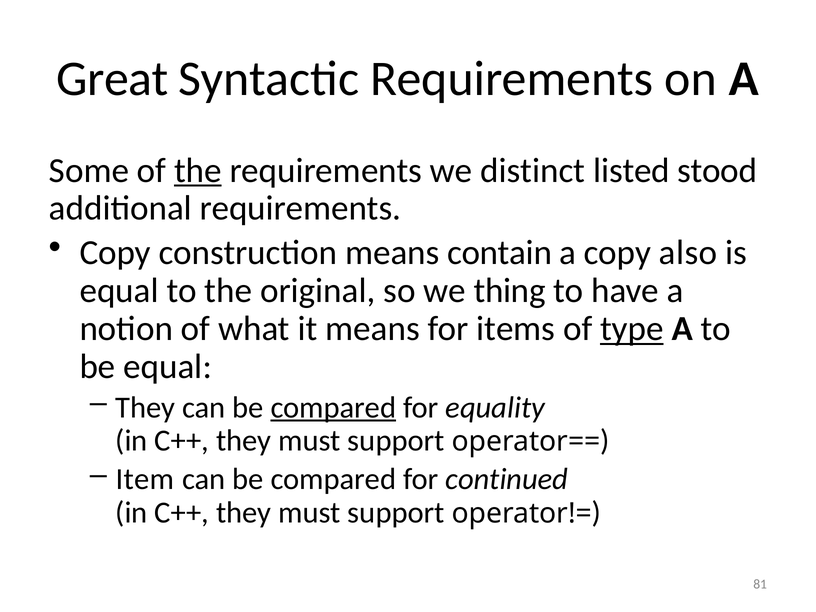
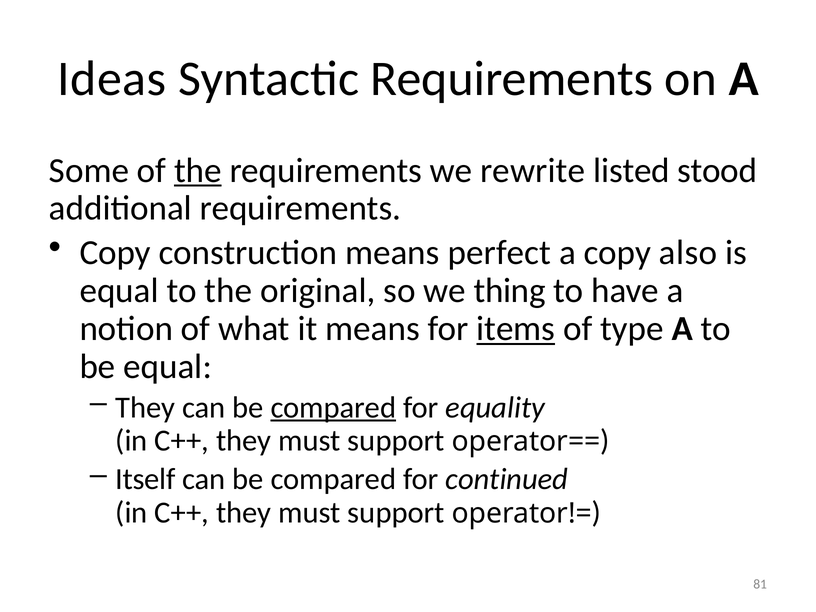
Great: Great -> Ideas (112, 79)
distinct: distinct -> rewrite (533, 170)
contain: contain -> perfect (499, 253)
items underline: none -> present (516, 329)
type underline: present -> none (632, 329)
Item: Item -> Itself (145, 479)
